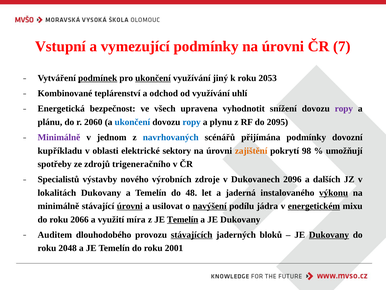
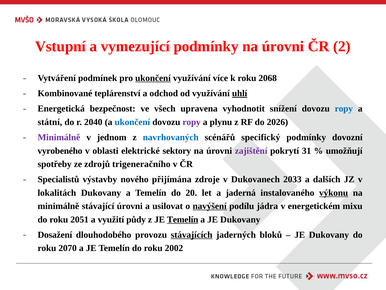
7: 7 -> 2 (342, 46)
podmínek underline: present -> none (98, 78)
jiný: jiný -> více (220, 78)
2053: 2053 -> 2068 (268, 78)
uhlí underline: none -> present (240, 93)
ropy colour: purple -> blue (344, 109)
plánu: plánu -> státní (50, 122)
2060: 2060 -> 2040 (93, 122)
ropy colour: blue -> purple (192, 122)
2095: 2095 -> 2026 (277, 122)
přijímána: přijímána -> specifický (261, 137)
kupříkladu: kupříkladu -> vyrobeného (60, 150)
zajištění colour: orange -> purple (251, 150)
98: 98 -> 31 (307, 150)
výrobních: výrobních -> přijímána (172, 179)
2096: 2096 -> 2033 (292, 179)
48: 48 -> 20 (191, 192)
úrovni underline: present -> none (130, 206)
energetickém underline: present -> none (314, 206)
2066: 2066 -> 2051 (80, 219)
míra: míra -> půdy (136, 219)
Auditem: Auditem -> Dosažení (55, 234)
Dukovany underline: present -> none (329, 234)
2048: 2048 -> 2070 (68, 248)
2001: 2001 -> 2002 (174, 248)
